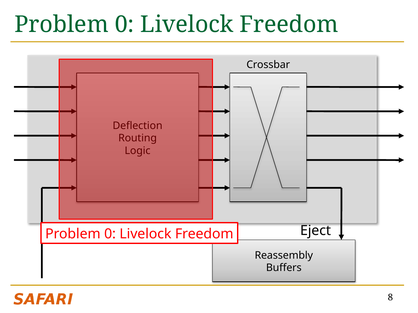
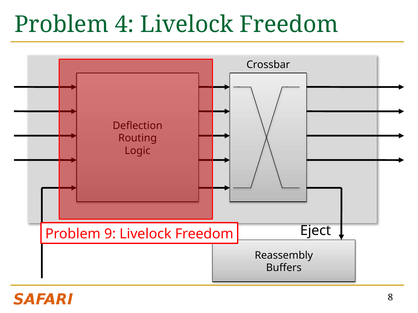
0: 0 -> 4 (124, 25)
0: 0 -> 9 (110, 234)
